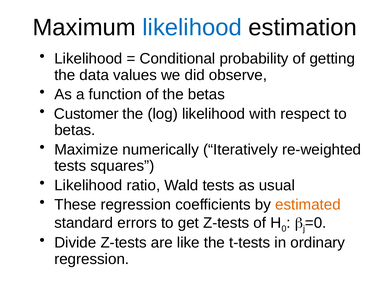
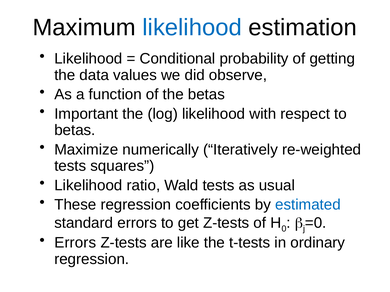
Customer: Customer -> Important (86, 114)
estimated colour: orange -> blue (308, 205)
Divide: Divide -> Errors (75, 243)
